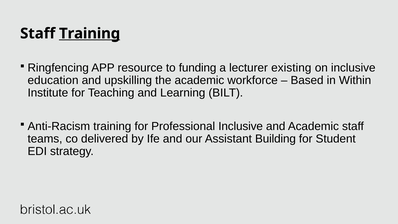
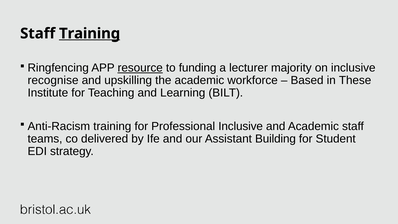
resource underline: none -> present (140, 68)
existing: existing -> majority (291, 68)
education: education -> recognise (53, 80)
Within: Within -> These (355, 80)
